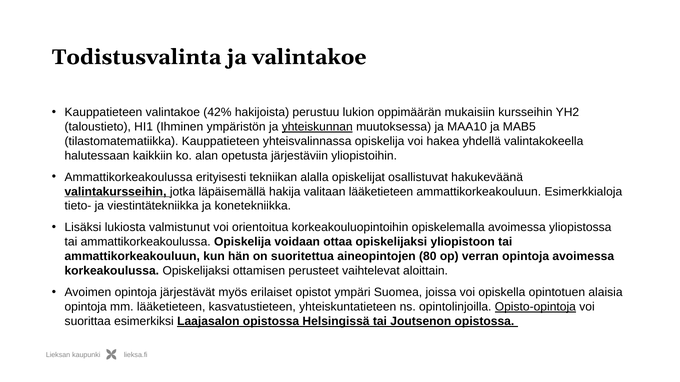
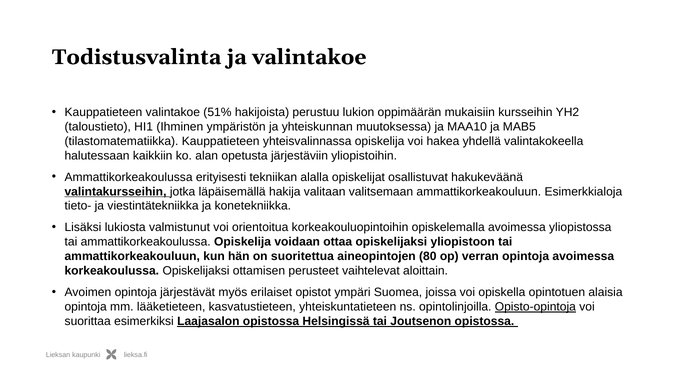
42%: 42% -> 51% (217, 112)
yhteiskunnan underline: present -> none (317, 127)
valitaan lääketieteen: lääketieteen -> valitsemaan (381, 192)
